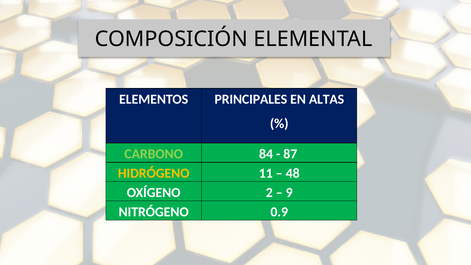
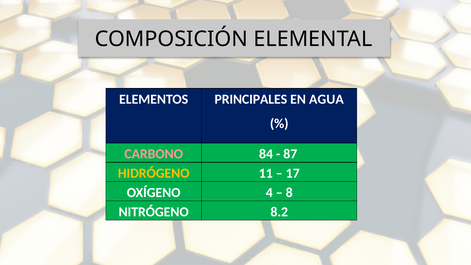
ALTAS: ALTAS -> AGUA (326, 99)
CARBONO colour: light green -> pink (154, 154)
48: 48 -> 17 (293, 173)
2: 2 -> 4 (269, 193)
9: 9 -> 8 (289, 193)
0.9: 0.9 -> 8.2 (279, 212)
